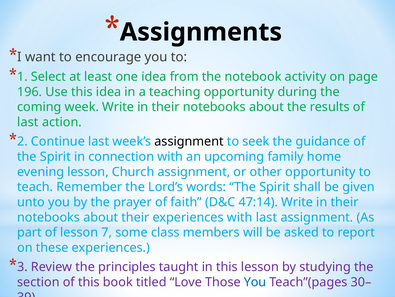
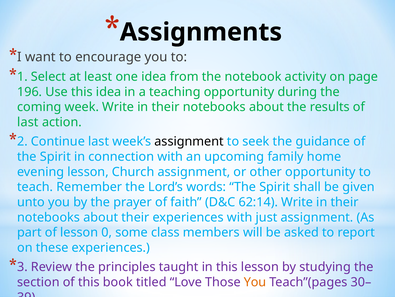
47:14: 47:14 -> 62:14 (258, 202)
with last: last -> just (267, 217)
7: 7 -> 0 (107, 232)
You colour: blue -> orange (255, 282)
